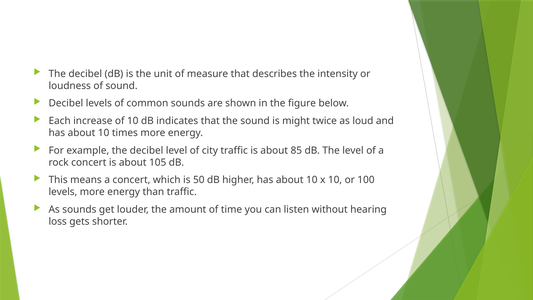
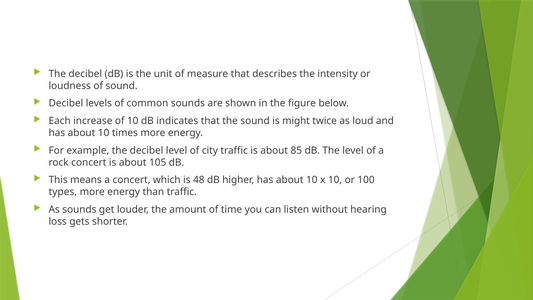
50: 50 -> 48 (199, 180)
levels: levels -> types (63, 192)
